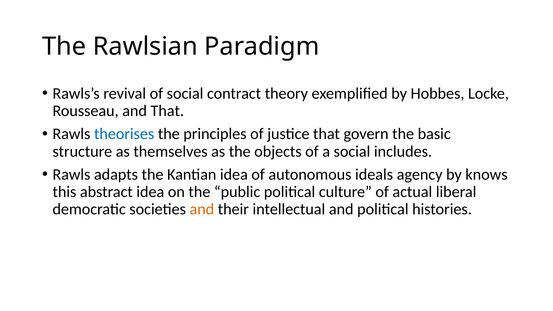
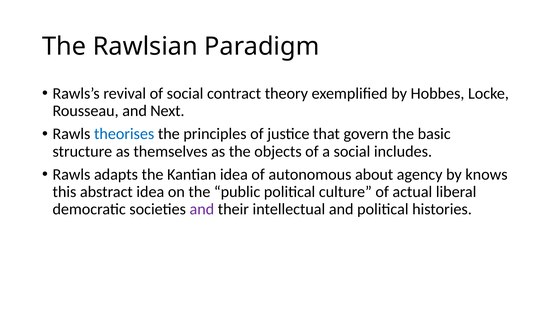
and That: That -> Next (167, 111)
ideals: ideals -> about (374, 175)
and colour: orange -> purple (202, 209)
